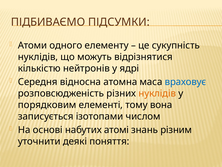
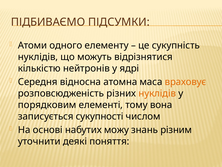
враховує colour: blue -> orange (185, 82)
ізотопами: ізотопами -> сукупності (100, 116)
атомі: атомі -> можу (117, 130)
